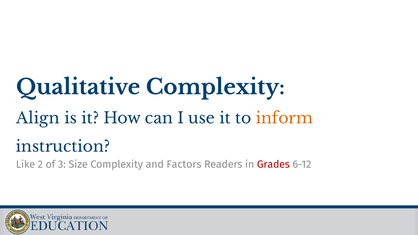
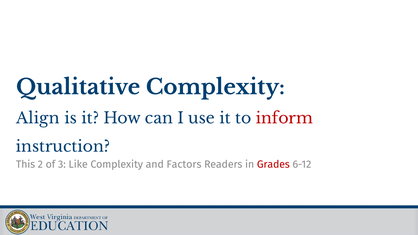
inform colour: orange -> red (284, 118)
Like: Like -> This (26, 165)
Size: Size -> Like (78, 165)
